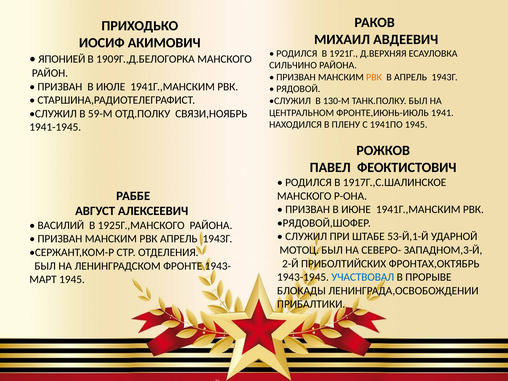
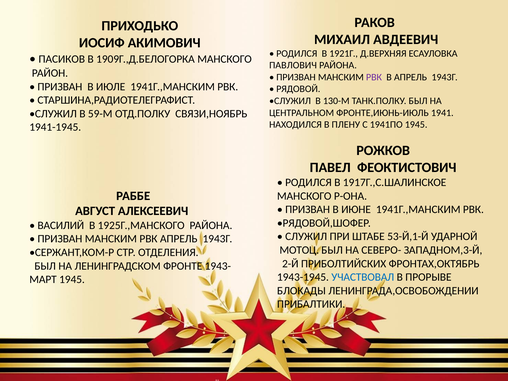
ЯПОНИЕЙ: ЯПОНИЕЙ -> ПАСИКОВ (62, 59)
СИЛЬЧИНО: СИЛЬЧИНО -> ПАВЛОВИЧ (293, 65)
РВК colour: orange -> purple (374, 77)
